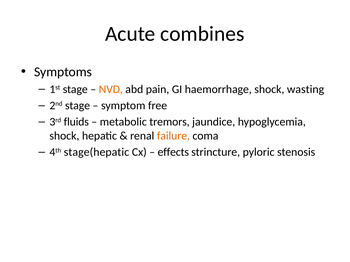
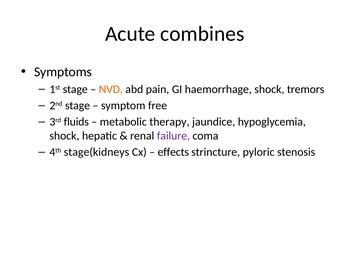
wasting: wasting -> tremors (306, 89)
tremors: tremors -> therapy (169, 122)
failure colour: orange -> purple (173, 136)
stage(hepatic: stage(hepatic -> stage(kidneys (96, 152)
